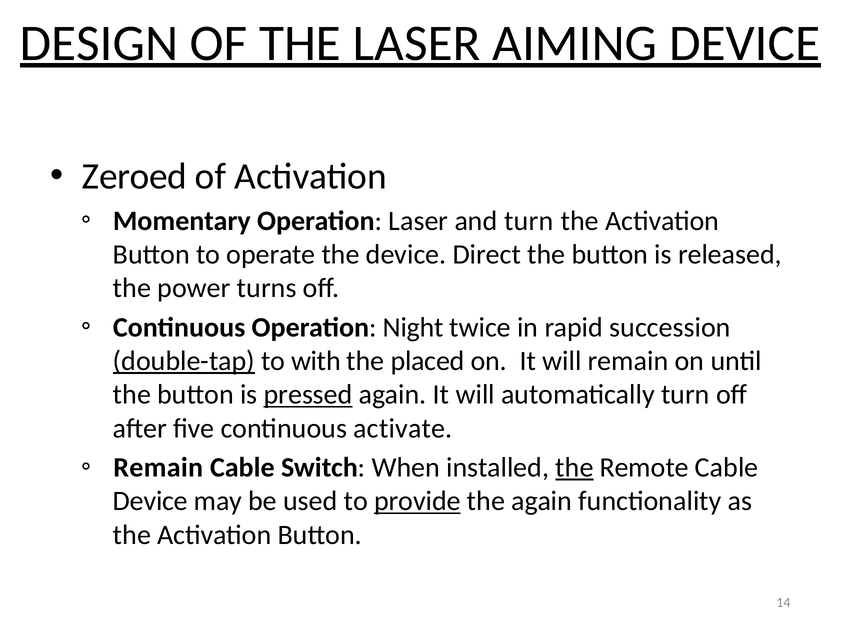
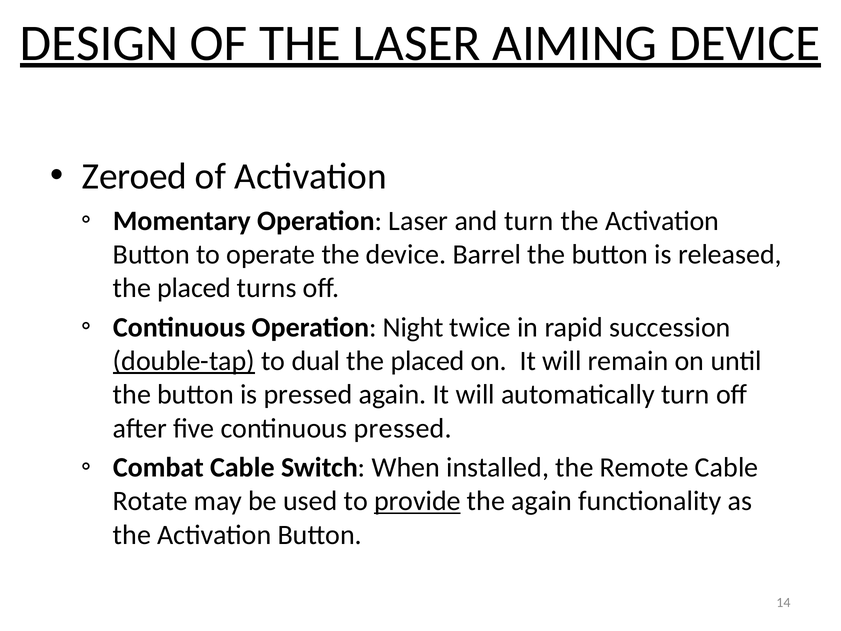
Direct: Direct -> Barrel (487, 254)
power: power -> placed (194, 288)
with: with -> dual (316, 361)
pressed underline: present -> none (308, 394)
continuous activate: activate -> pressed (403, 428)
Remain: Remain -> Combat (158, 467)
the underline: present -> none (574, 467)
Device: Device -> Rotate (150, 501)
